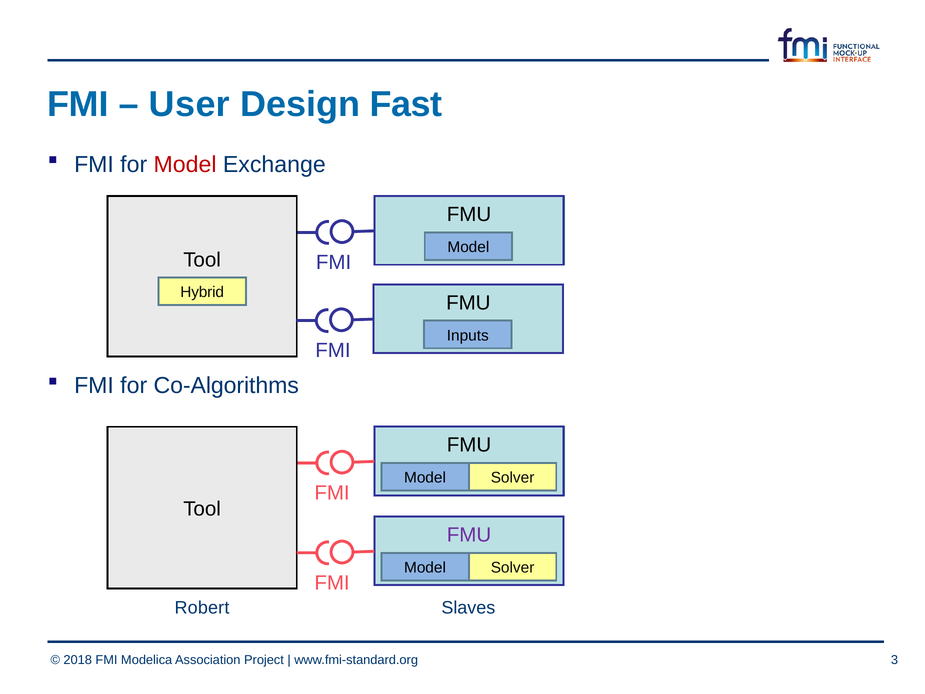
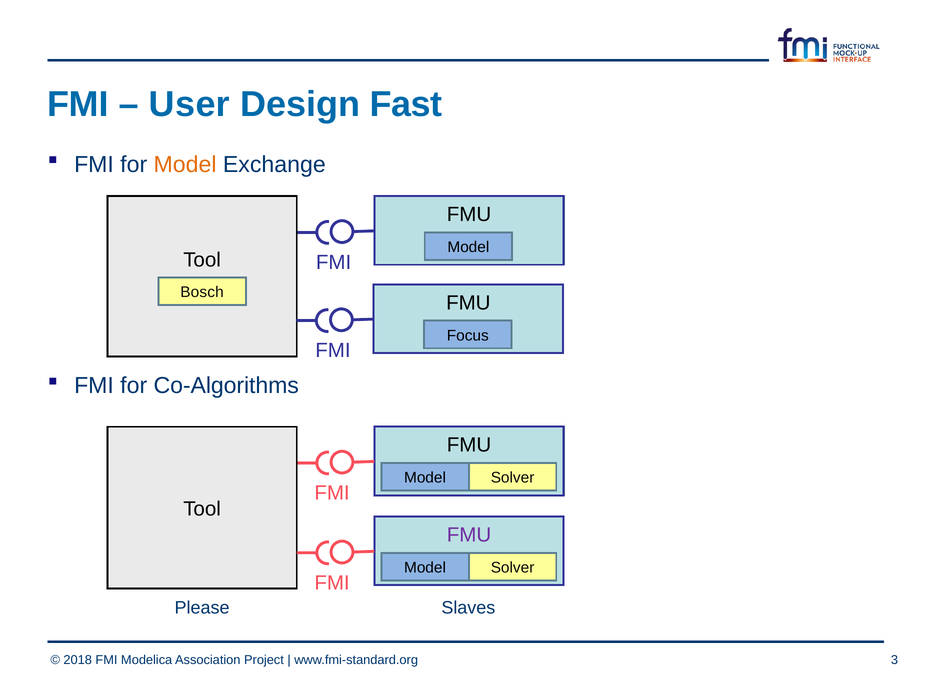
Model colour: red -> orange (185, 164)
Hybrid: Hybrid -> Bosch (202, 292)
Inputs: Inputs -> Focus (468, 335)
Robert: Robert -> Please (202, 608)
